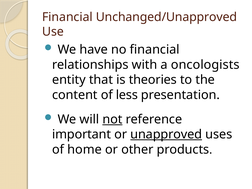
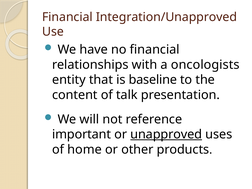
Unchanged/Unapproved: Unchanged/Unapproved -> Integration/Unapproved (166, 17)
theories: theories -> baseline (153, 80)
less: less -> talk (127, 95)
not underline: present -> none (112, 119)
